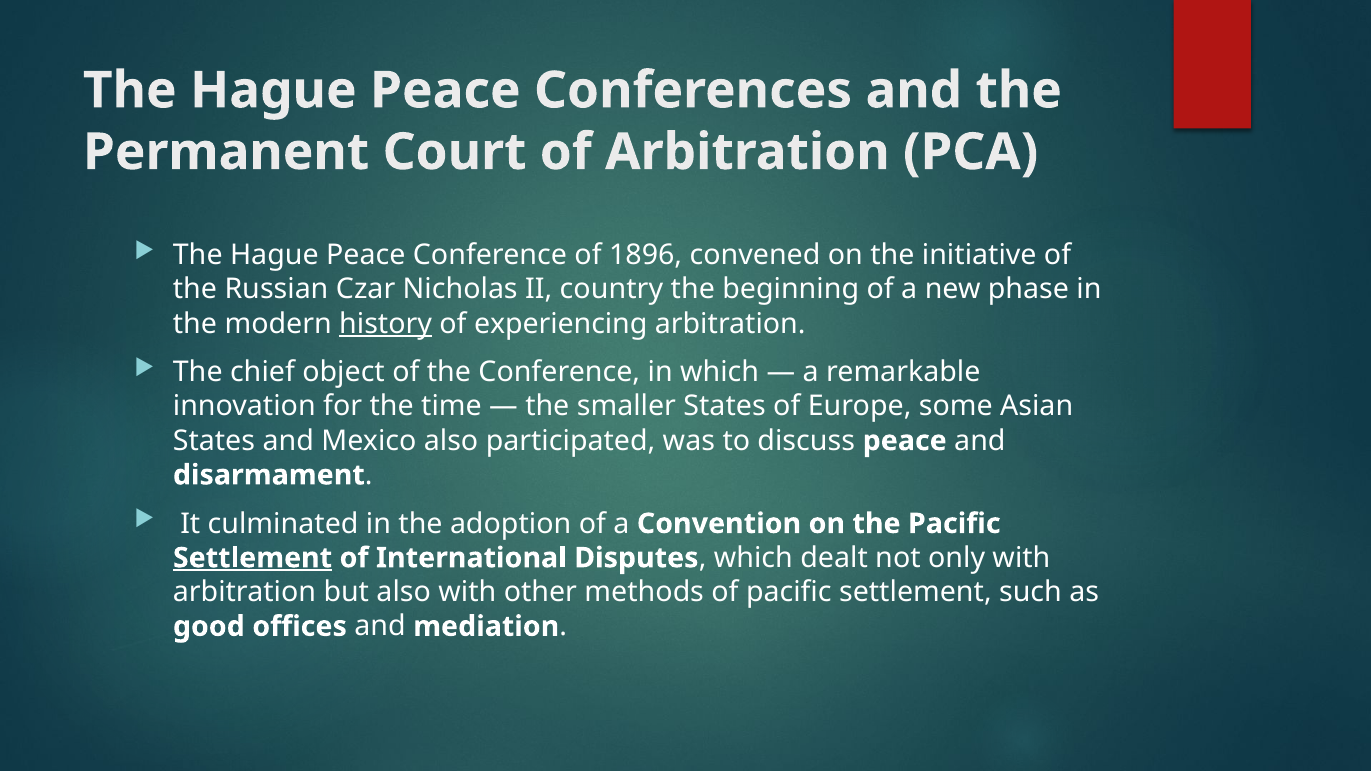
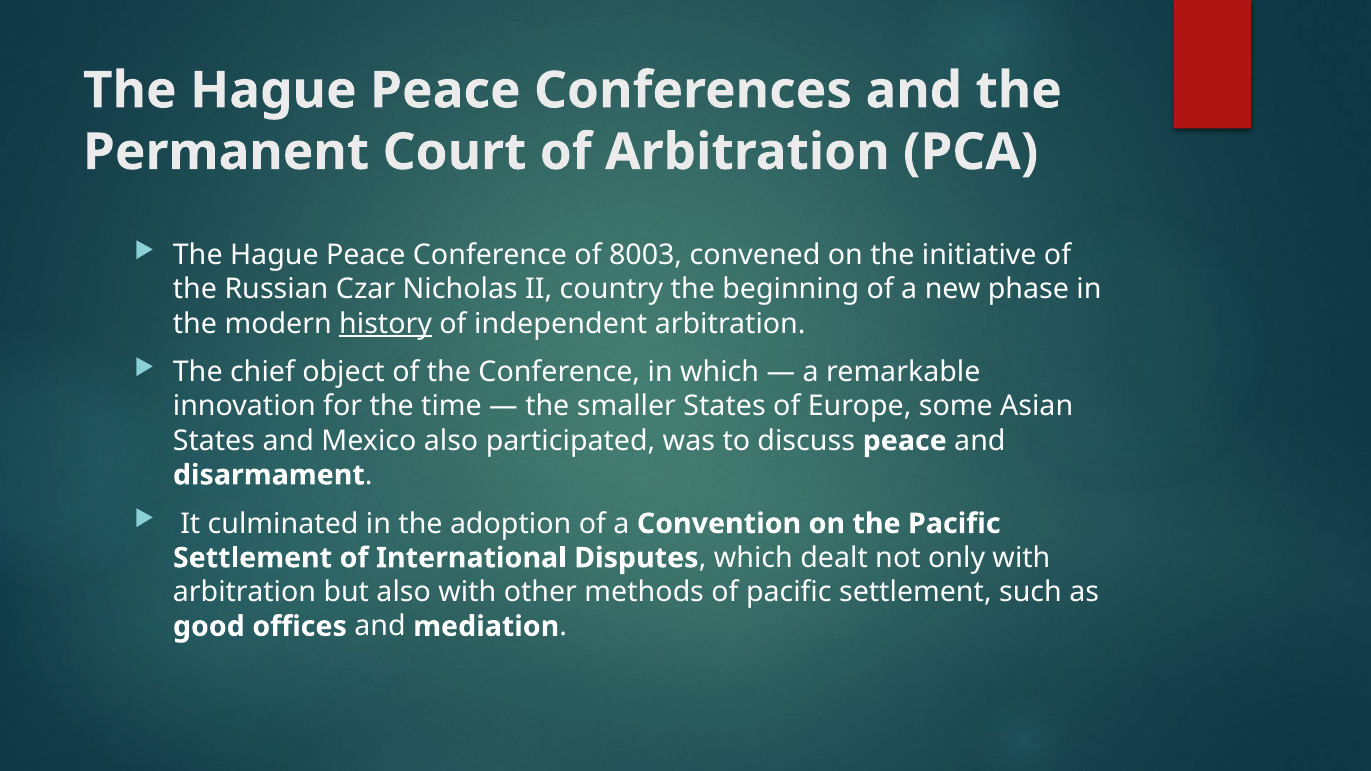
1896: 1896 -> 8003 (646, 255)
experiencing: experiencing -> independent (561, 324)
Settlement underline: present -> none (253, 558)
